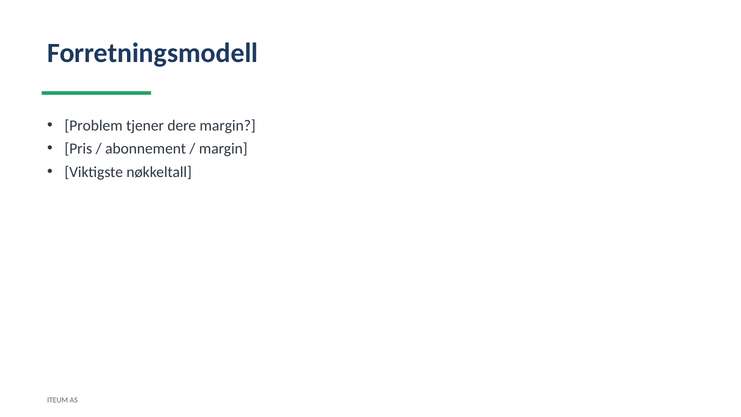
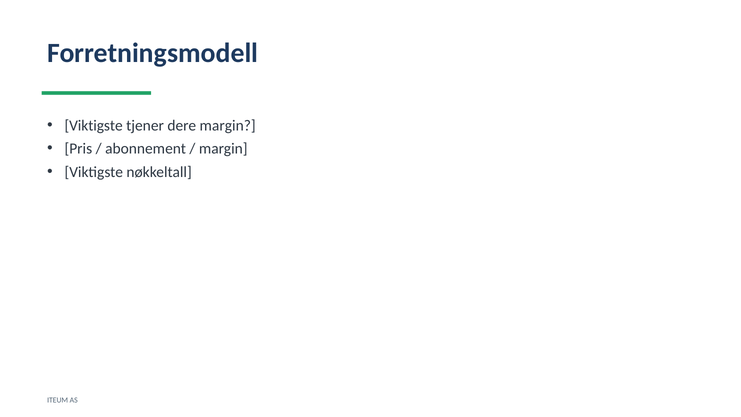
Problem: Problem -> Viktigste (94, 126)
